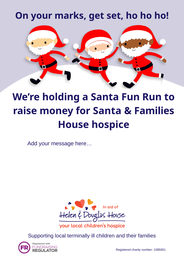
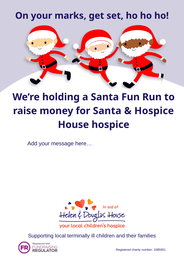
Families: Families -> Hospice (154, 111)
